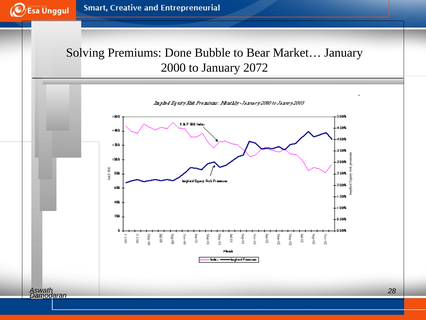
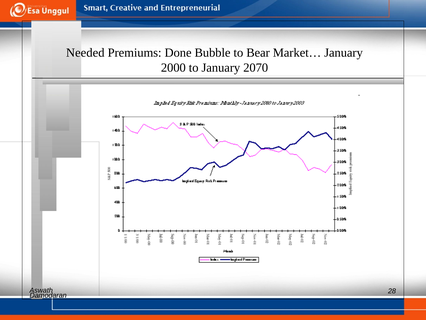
Solving: Solving -> Needed (85, 53)
2072: 2072 -> 2070 (256, 68)
